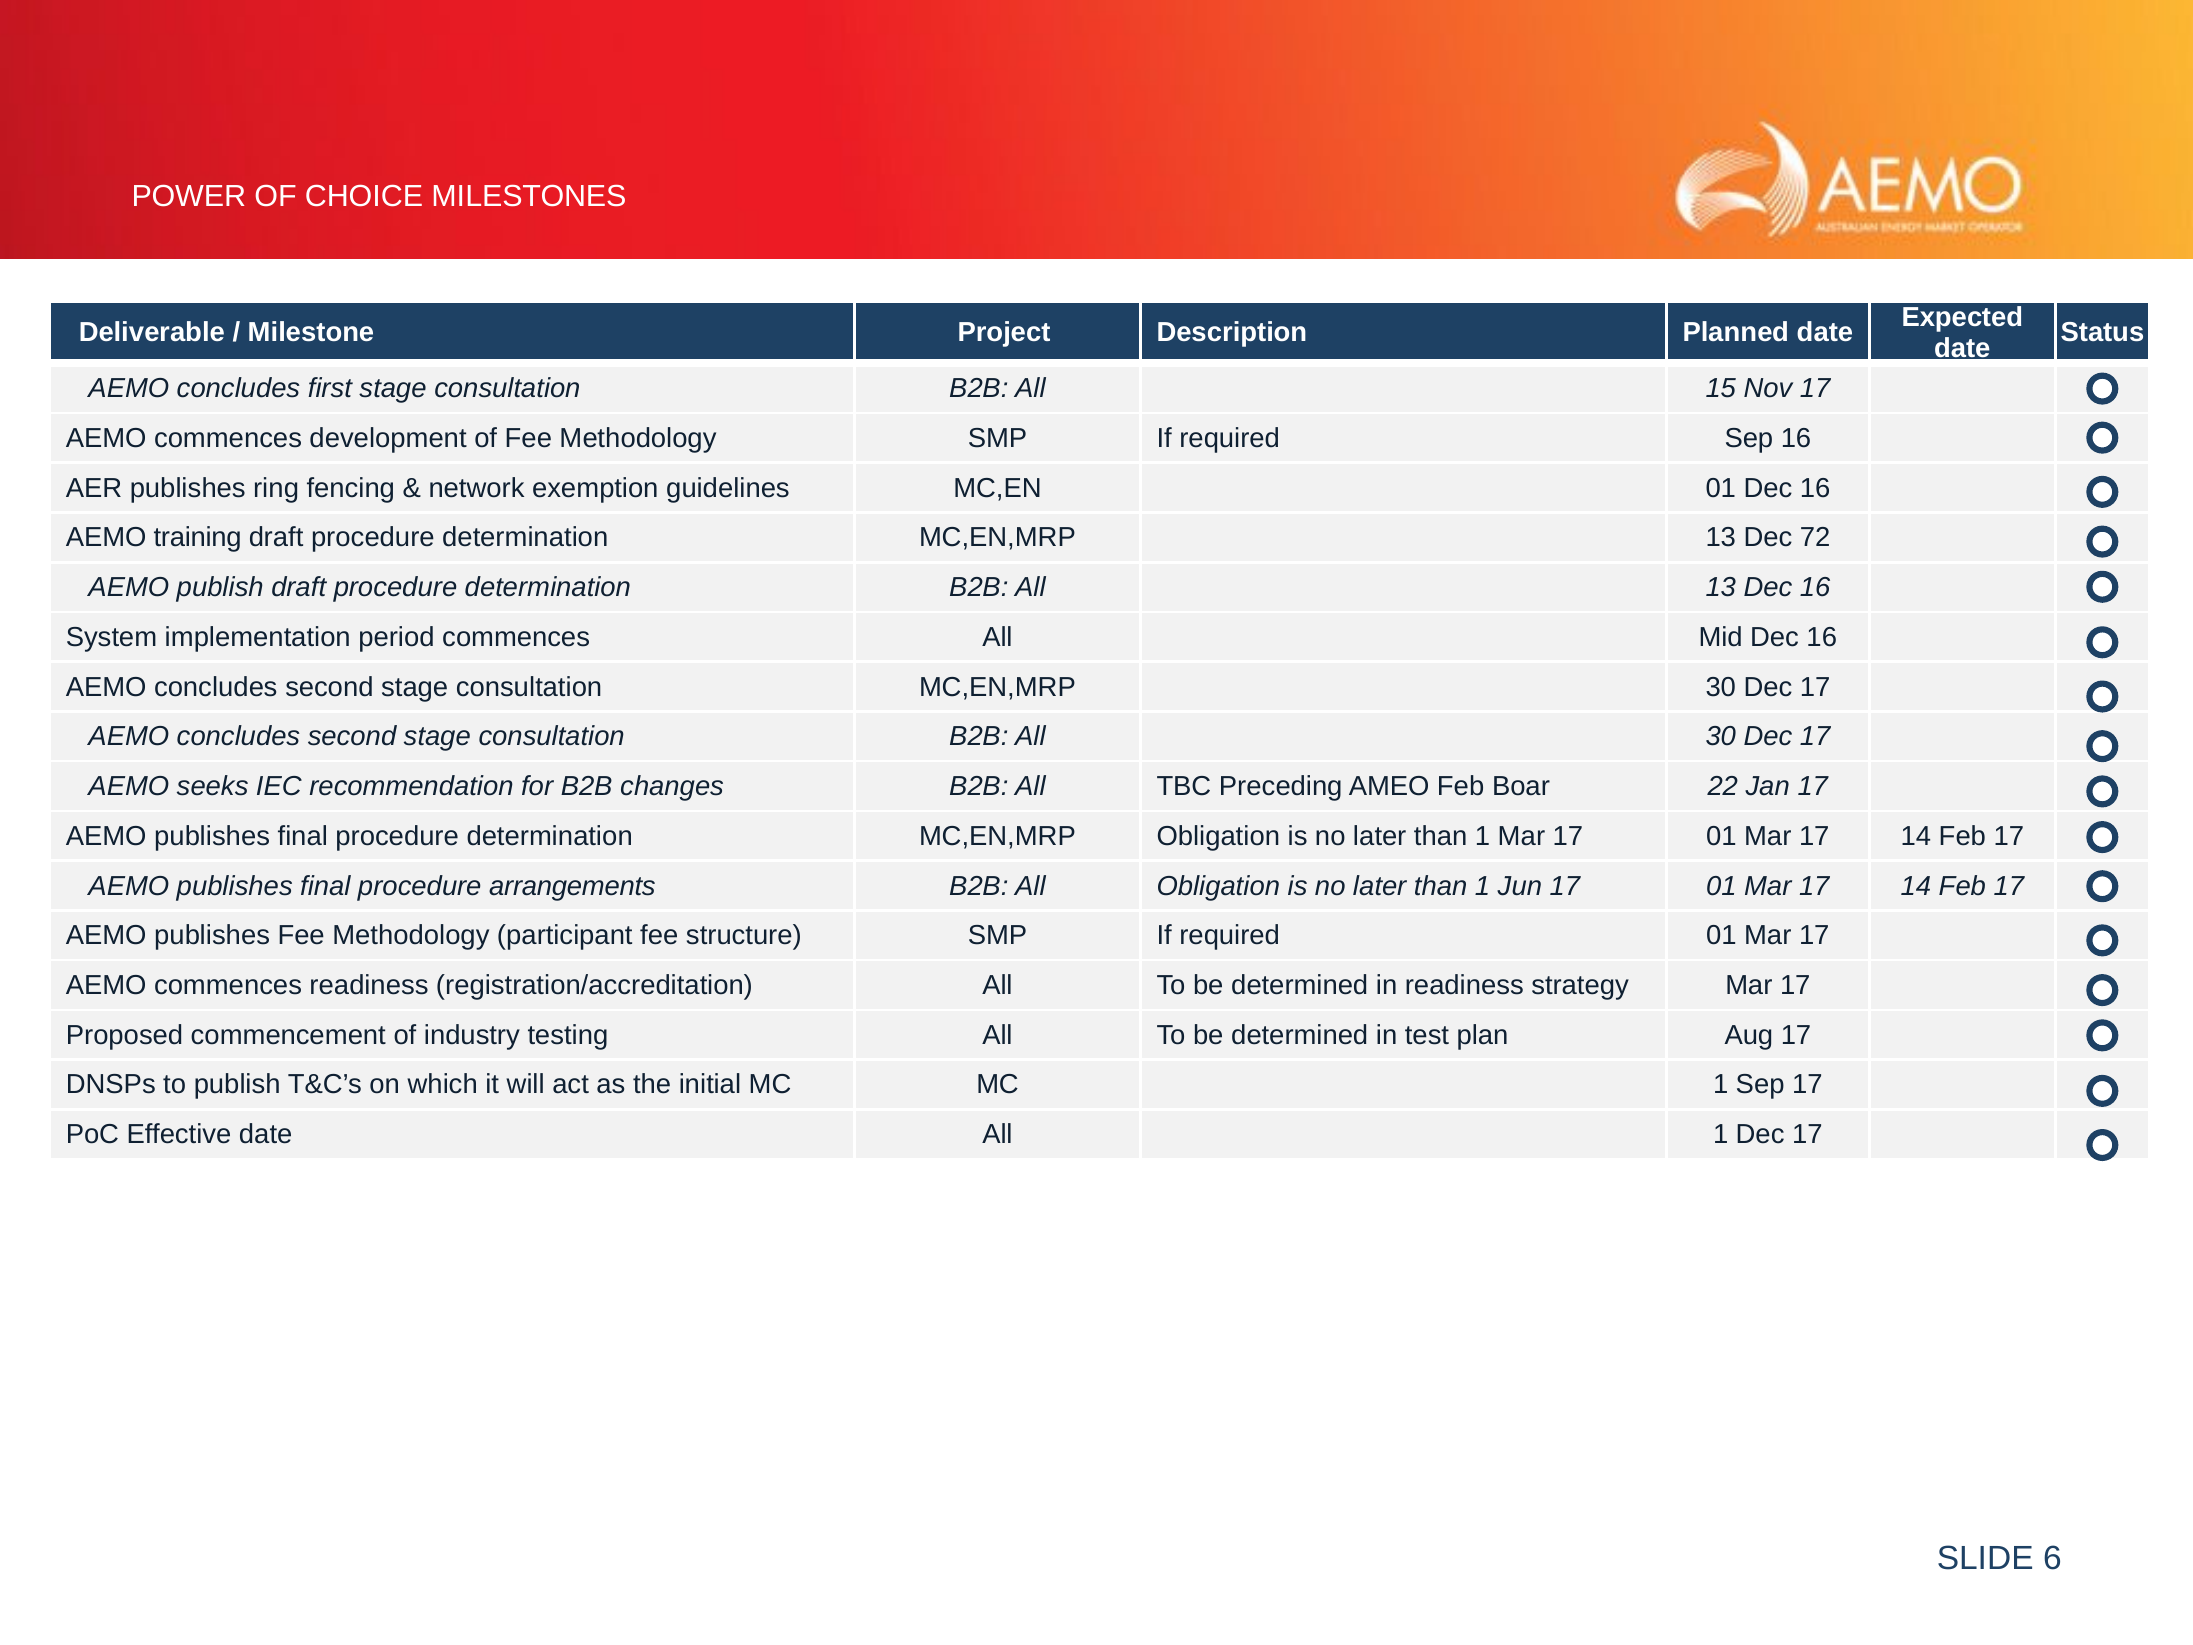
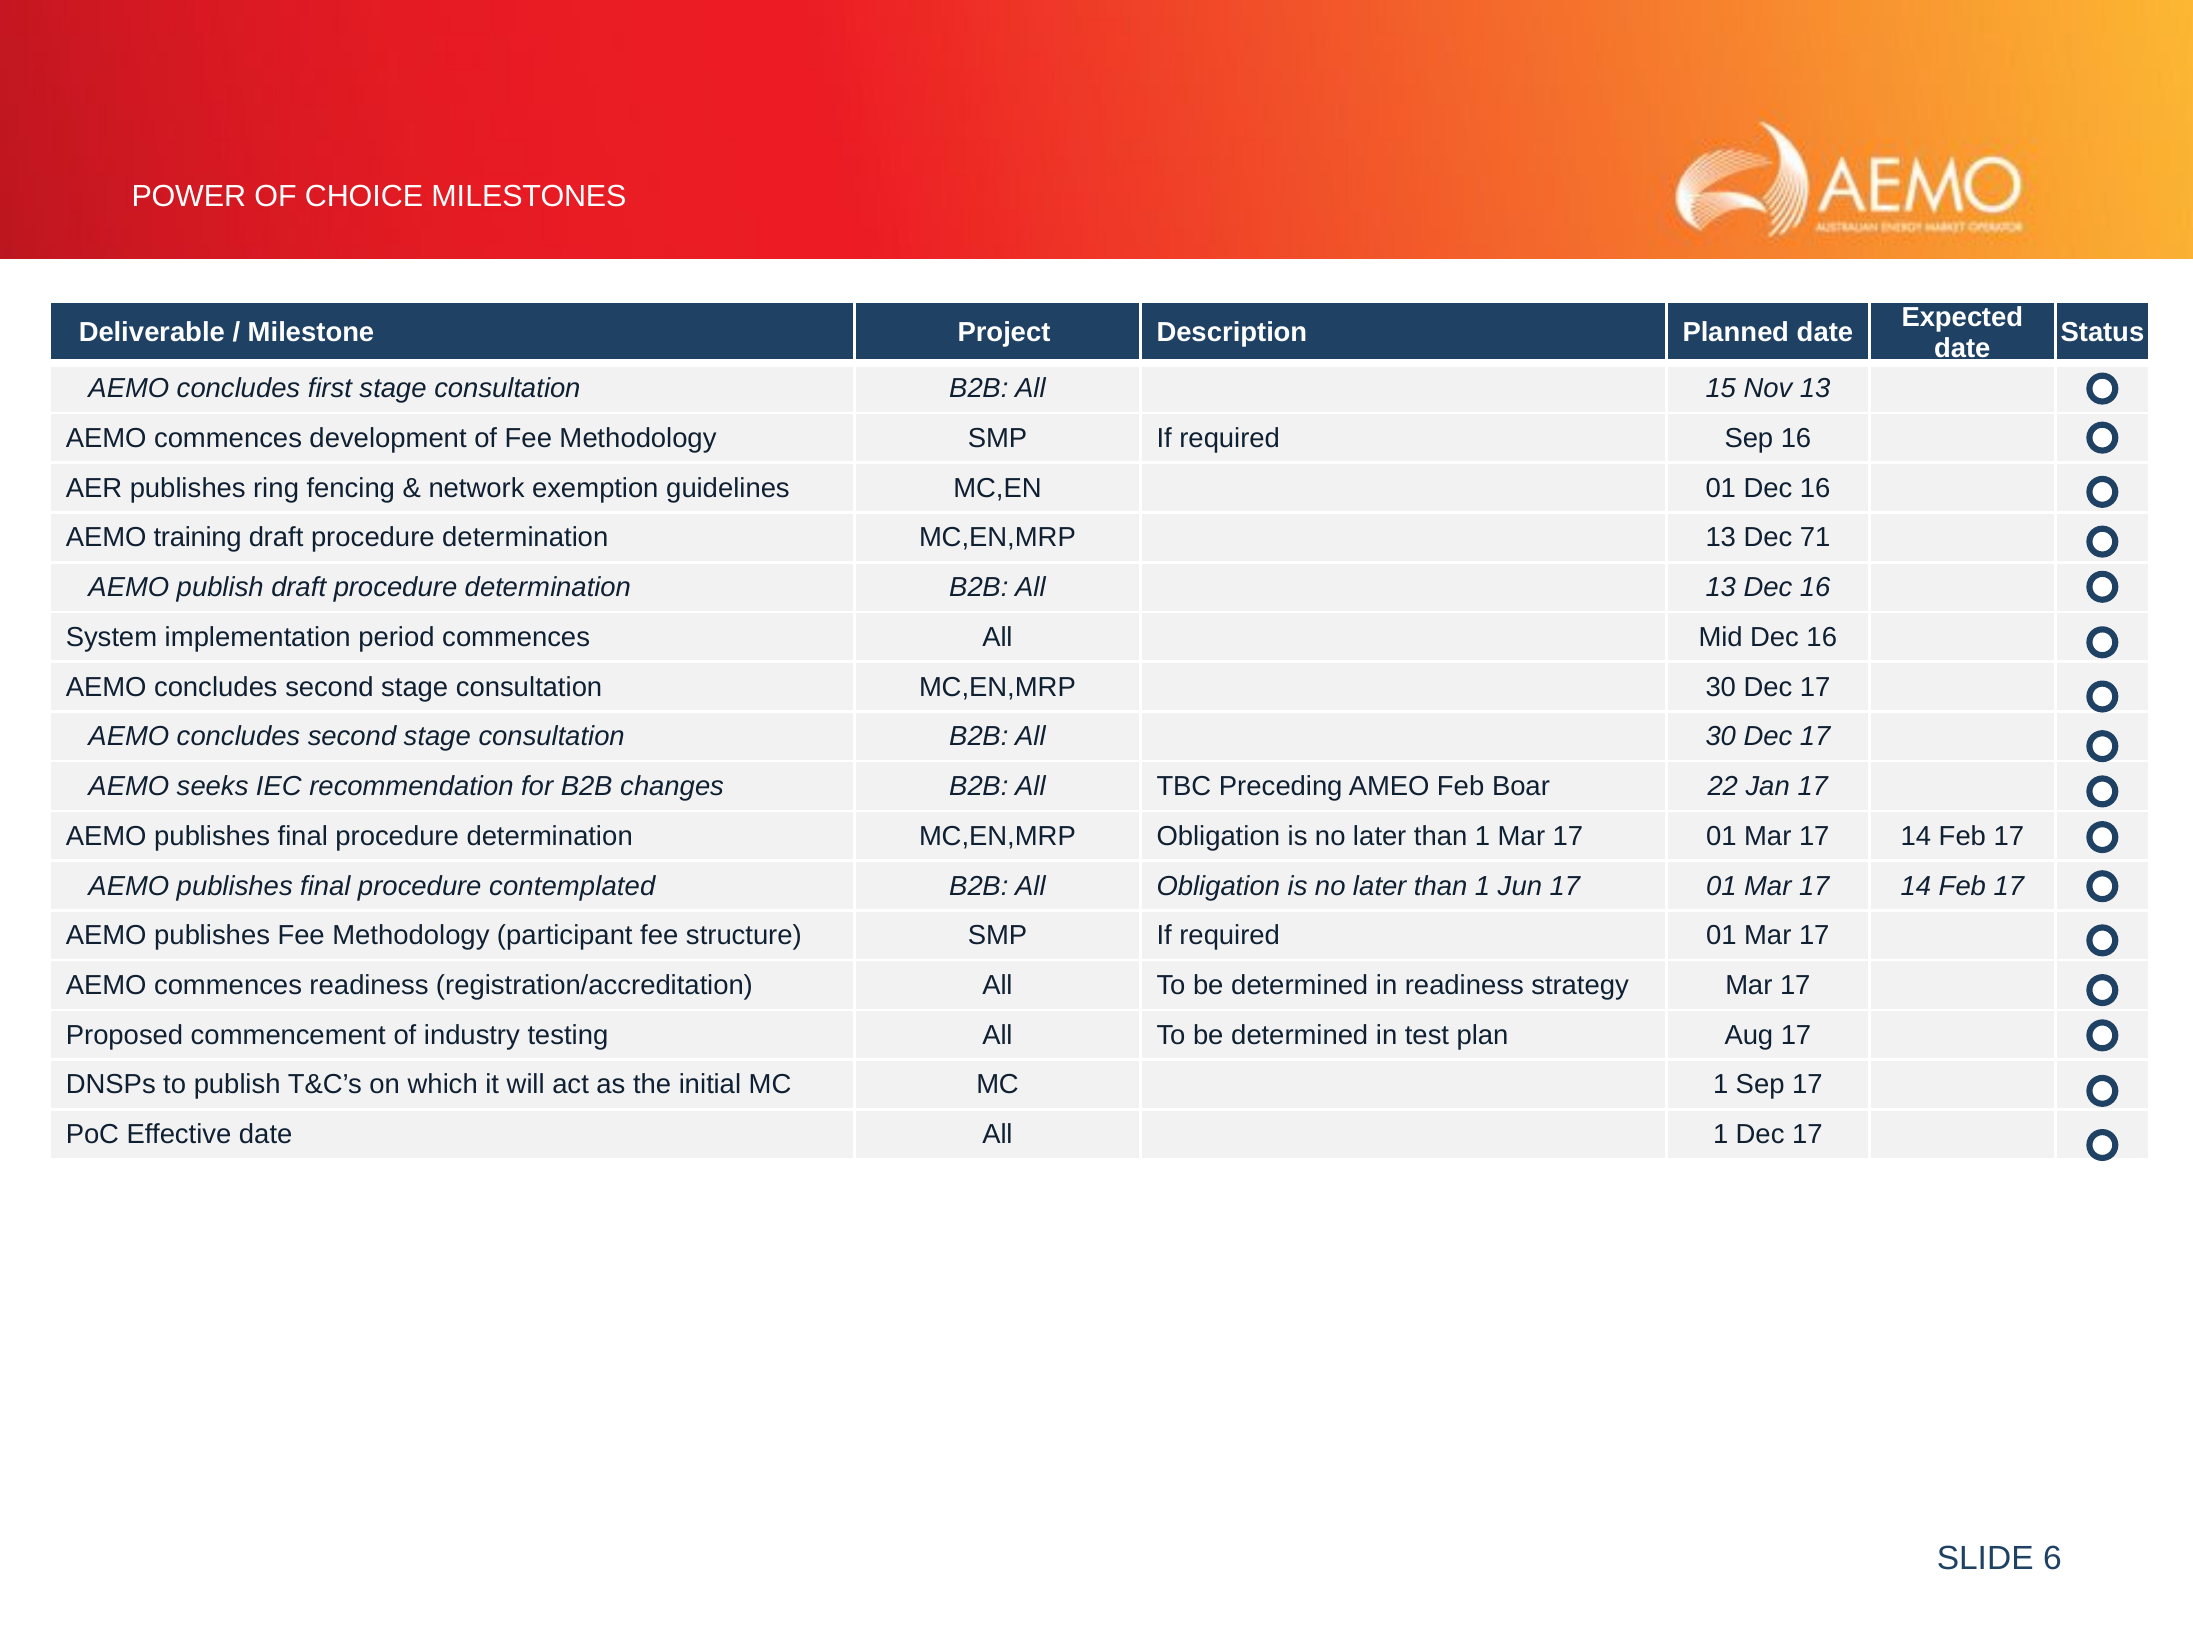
Nov 17: 17 -> 13 (1815, 389)
72: 72 -> 71 (1815, 538)
arrangements: arrangements -> contemplated (572, 886)
